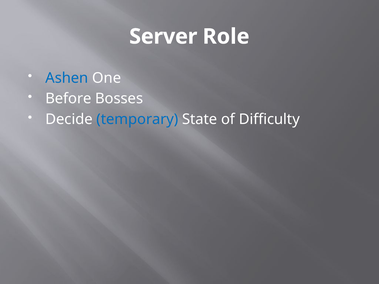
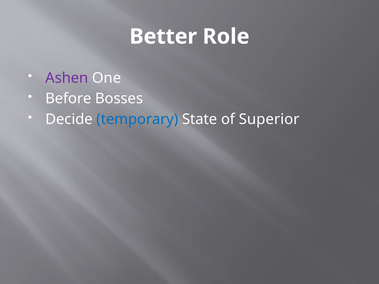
Server: Server -> Better (163, 37)
Ashen colour: blue -> purple (67, 78)
Difficulty: Difficulty -> Superior (269, 119)
